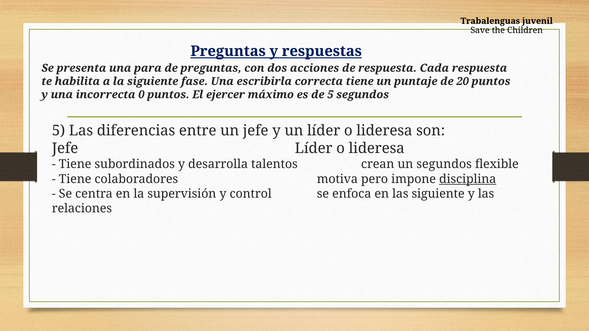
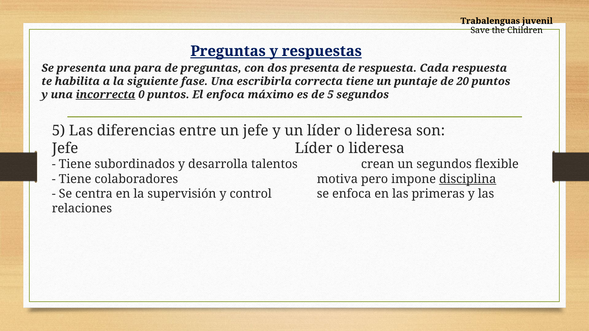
dos acciones: acciones -> presenta (315, 68)
incorrecta underline: none -> present (106, 95)
El ejercer: ejercer -> enfoca (225, 95)
las siguiente: siguiente -> primeras (438, 194)
